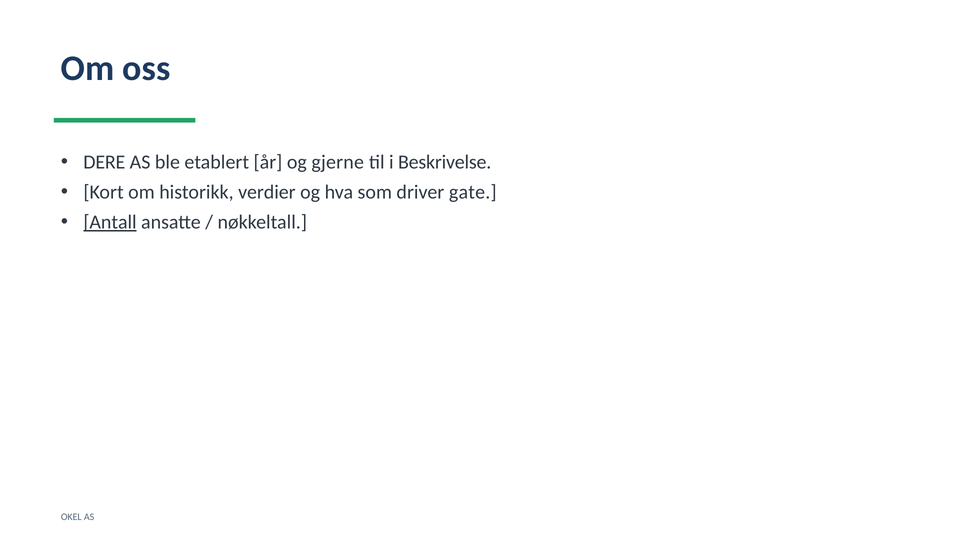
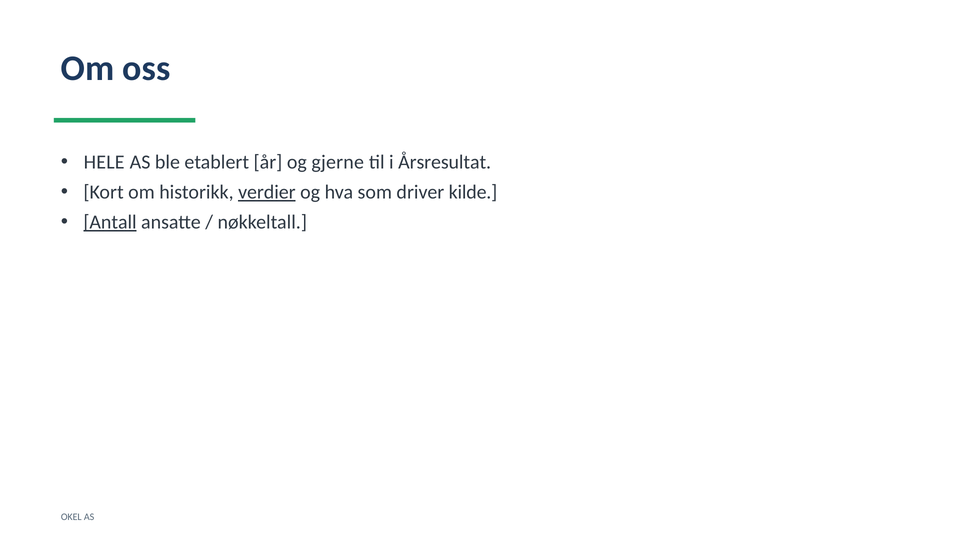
DERE: DERE -> HELE (104, 162)
Beskrivelse: Beskrivelse -> Årsresultat (445, 162)
verdier underline: none -> present (267, 192)
gate: gate -> kilde (473, 192)
